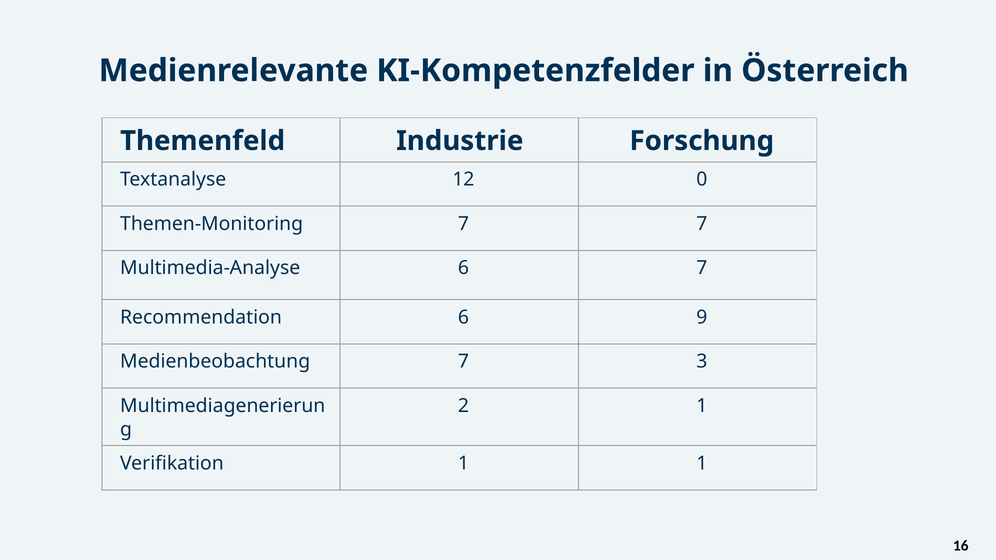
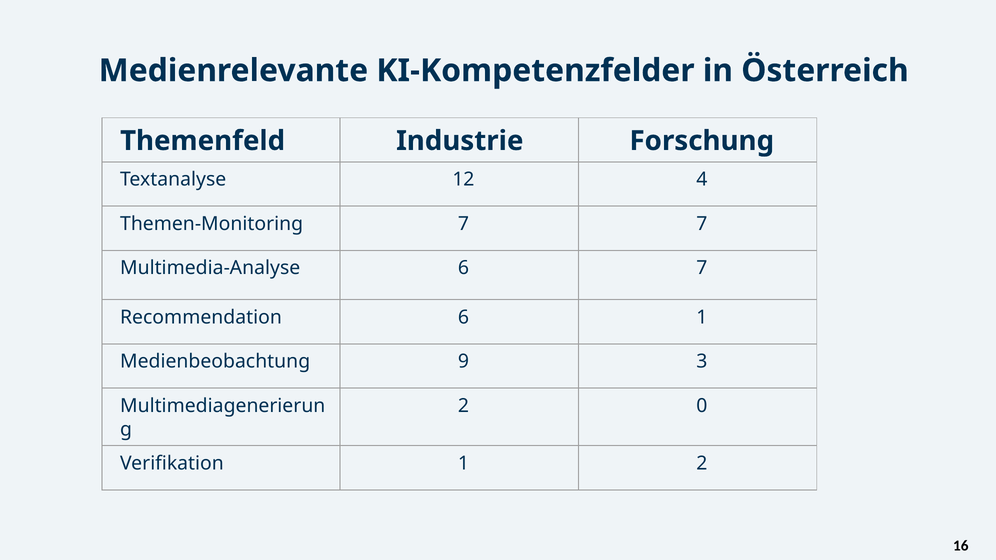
0: 0 -> 4 (702, 180)
6 9: 9 -> 1 (702, 317)
Medienbeobachtung 7: 7 -> 9 (464, 362)
2 1: 1 -> 0 (702, 406)
1 1: 1 -> 2 (702, 463)
